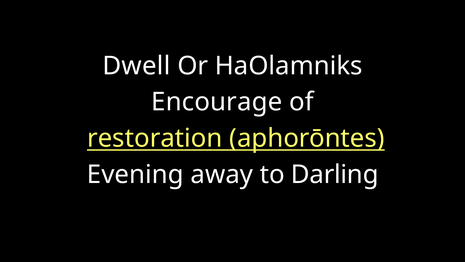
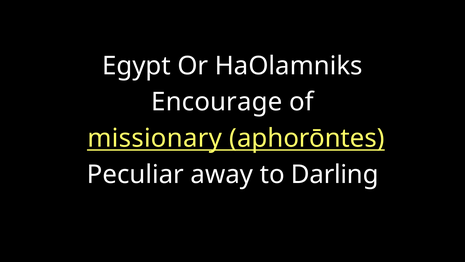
Dwell: Dwell -> Egypt (137, 66)
restoration: restoration -> missionary (155, 138)
Evening: Evening -> Peculiar (135, 174)
